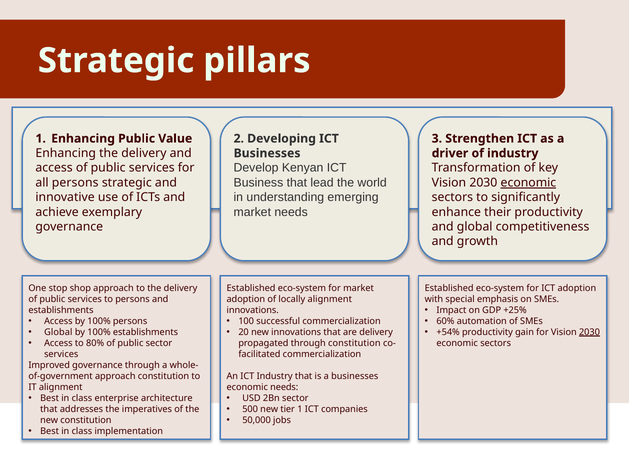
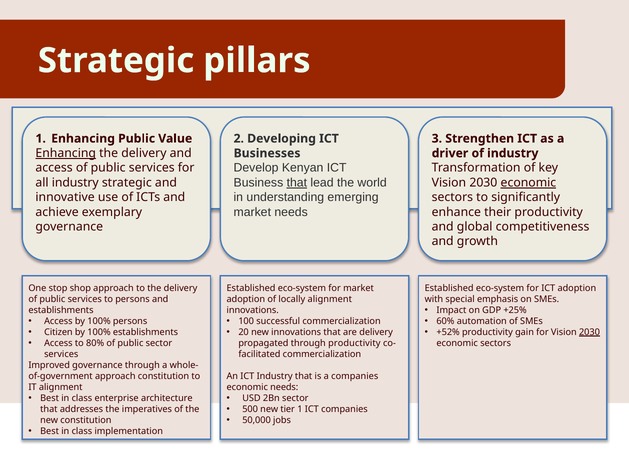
Enhancing underline: none -> present (66, 153)
that underline: none -> present (297, 183)
all persons: persons -> industry (75, 183)
Global: Global -> Citizen (58, 332)
+54%: +54% -> +52% (448, 332)
through constitution: constitution -> productivity (354, 343)
a businesses: businesses -> companies (355, 376)
